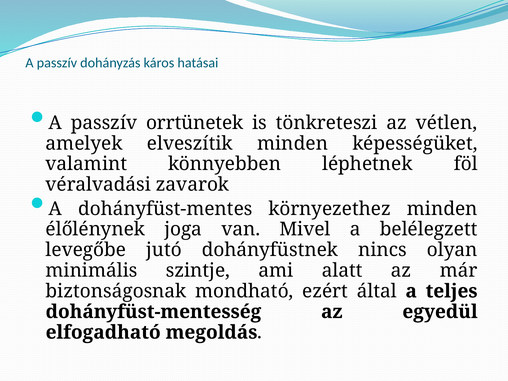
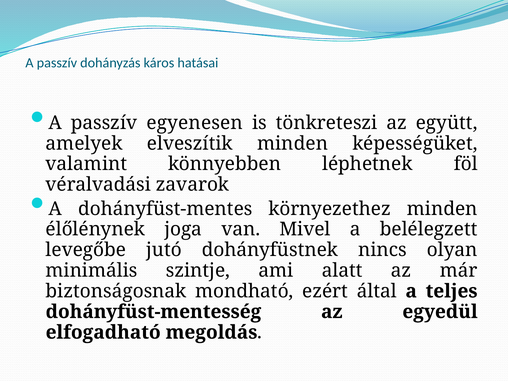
orrtünetek: orrtünetek -> egyenesen (195, 123)
vétlen: vétlen -> együtt (447, 123)
